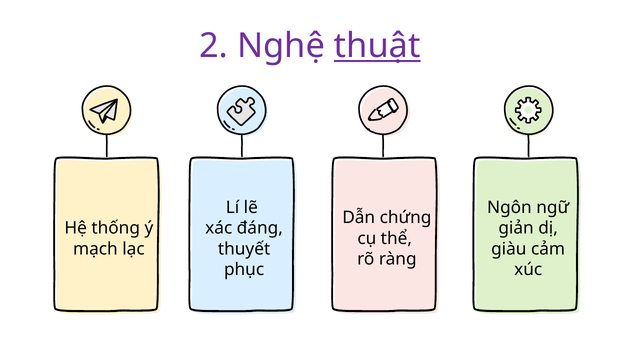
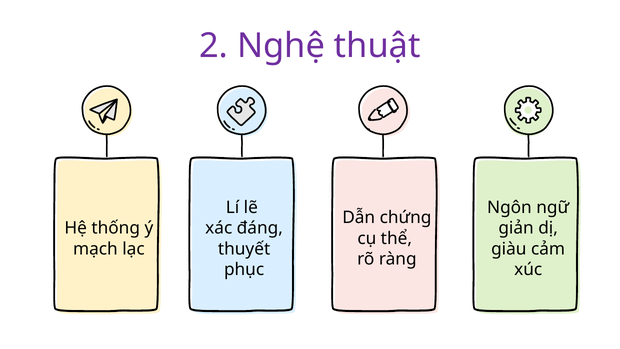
thuật underline: present -> none (377, 46)
